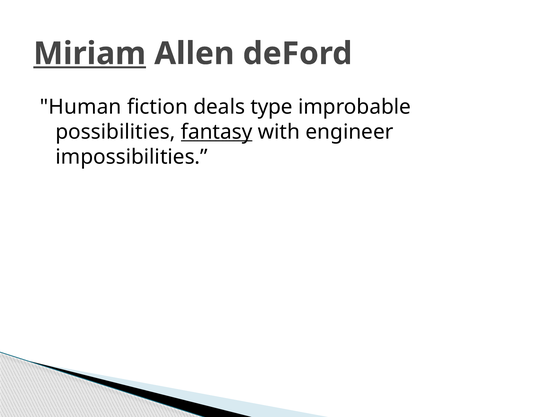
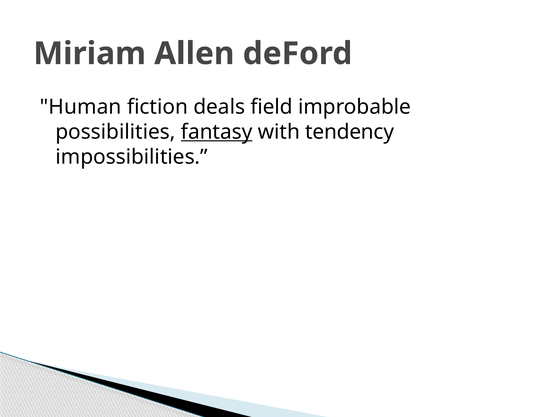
Miriam underline: present -> none (90, 54)
type: type -> field (272, 107)
engineer: engineer -> tendency (350, 132)
